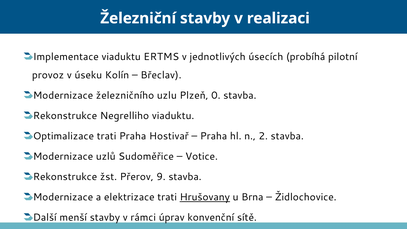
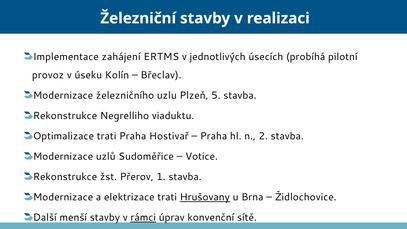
Implementace viaduktu: viaduktu -> zahájení (121, 57)
0: 0 -> 5 (216, 95)
9: 9 -> 1 (161, 177)
rámci underline: none -> present (143, 218)
